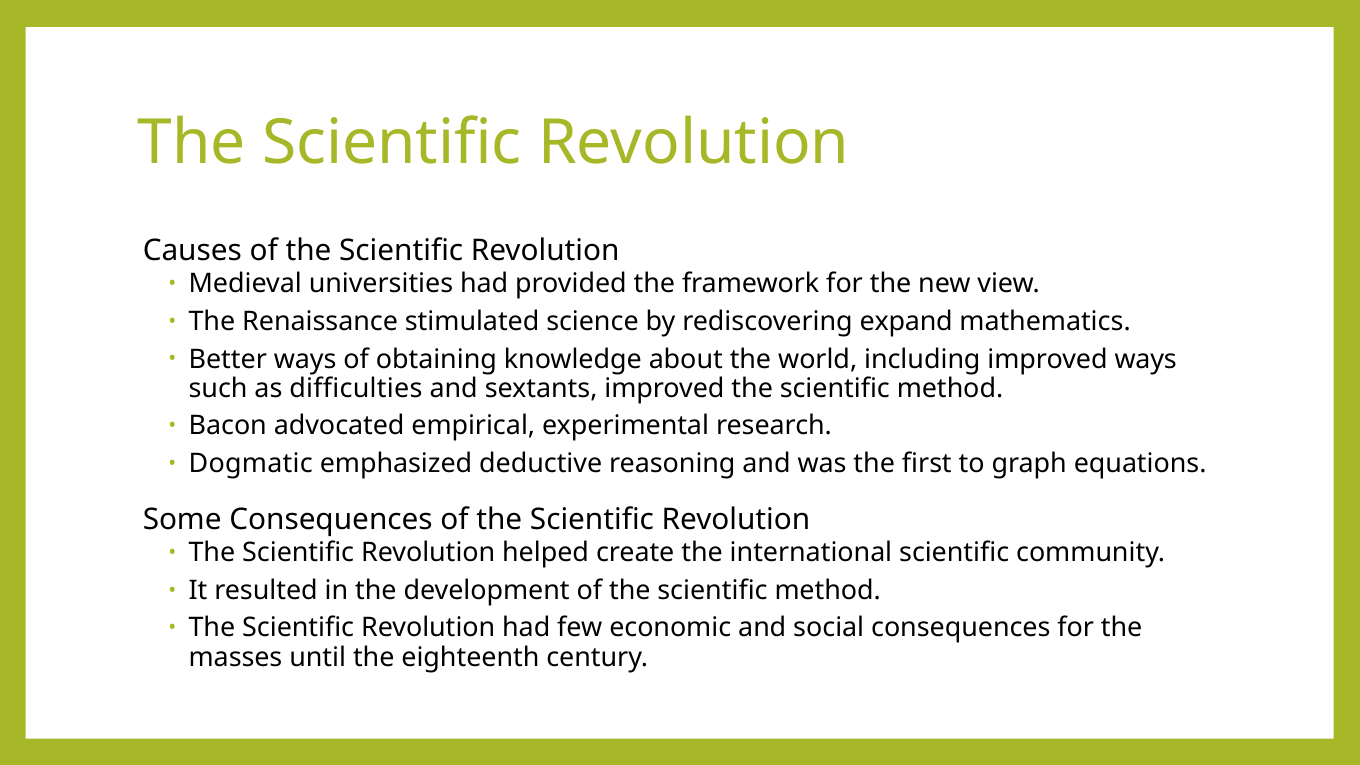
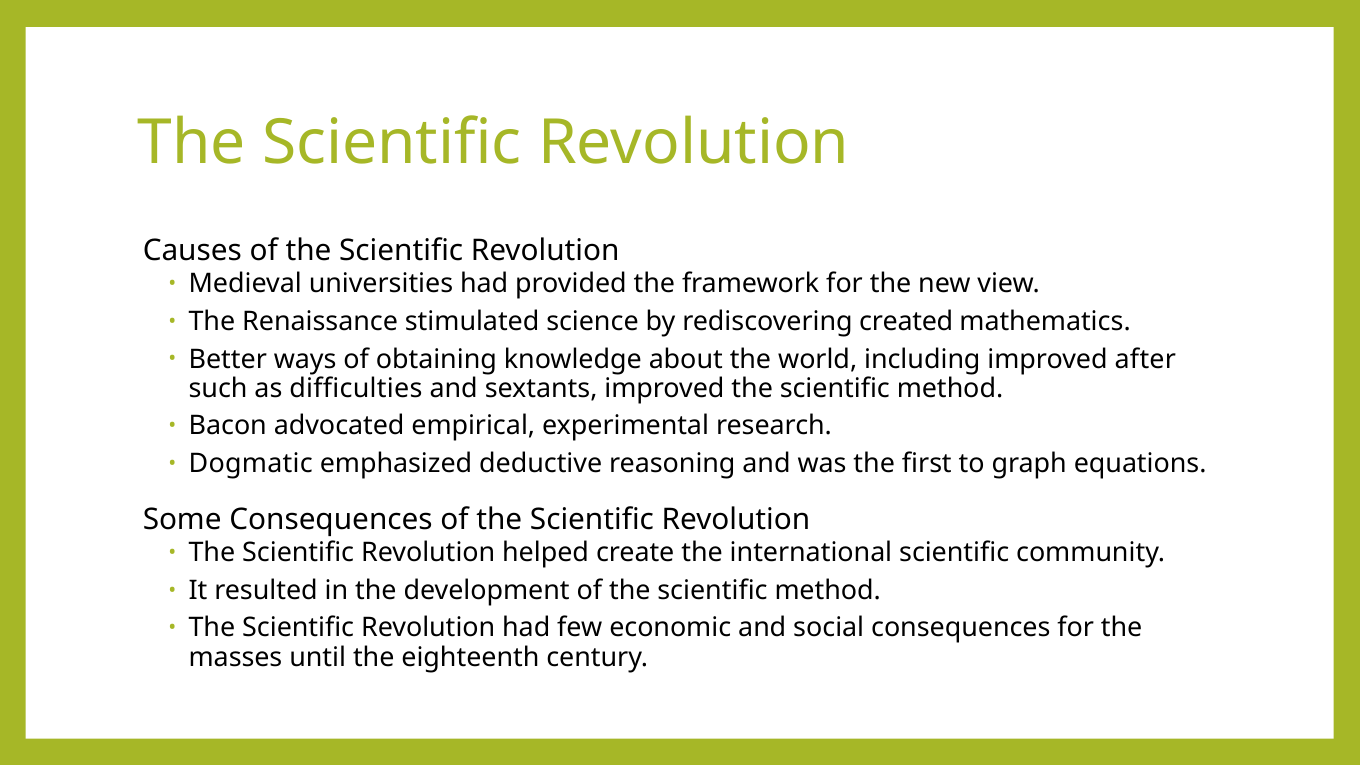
expand: expand -> created (906, 322)
improved ways: ways -> after (1145, 359)
